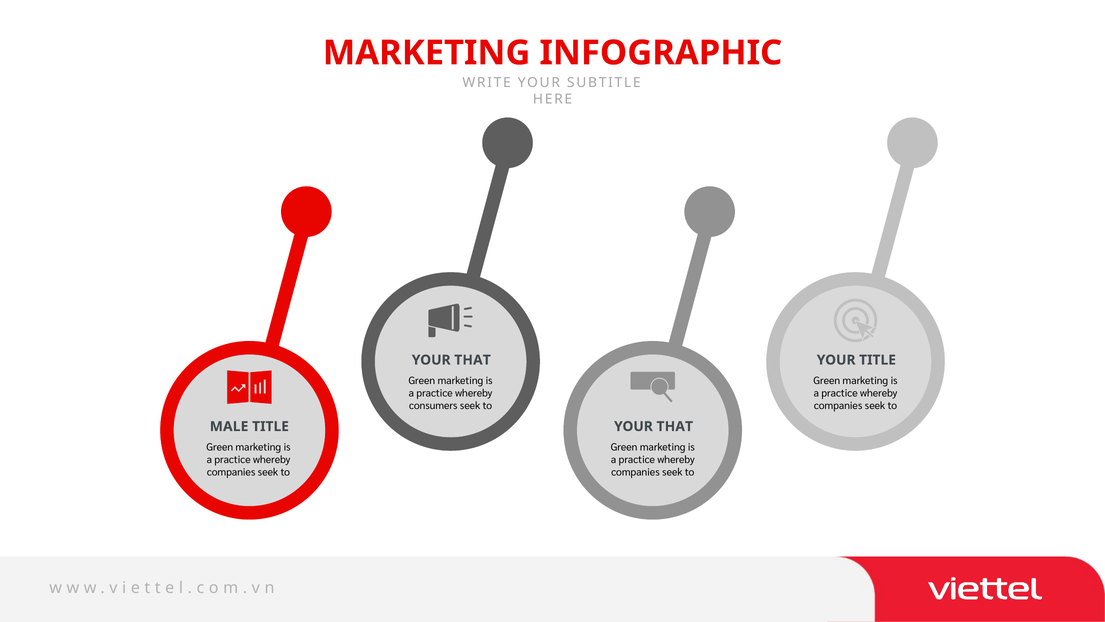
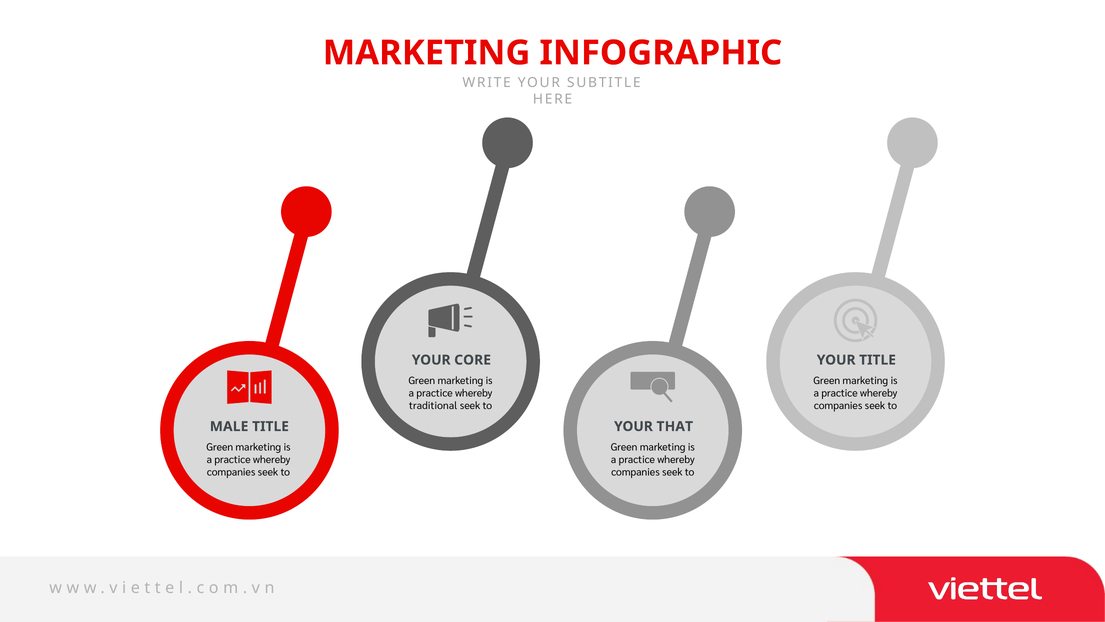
THAT: THAT -> CORE (473, 360)
consumers: consumers -> traditional (433, 406)
